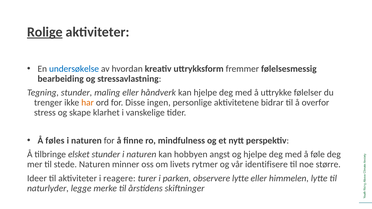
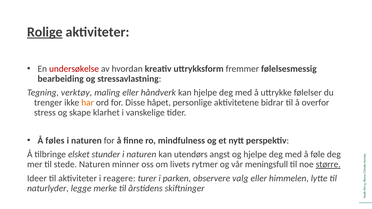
undersøkelse colour: blue -> red (74, 69)
Tegning stunder: stunder -> verktøy (77, 93)
ingen: ingen -> håpet (159, 103)
hobbyen: hobbyen -> utendørs (191, 155)
identifisere: identifisere -> meningsfull (266, 165)
større underline: none -> present (328, 165)
observere lytte: lytte -> valg (240, 179)
